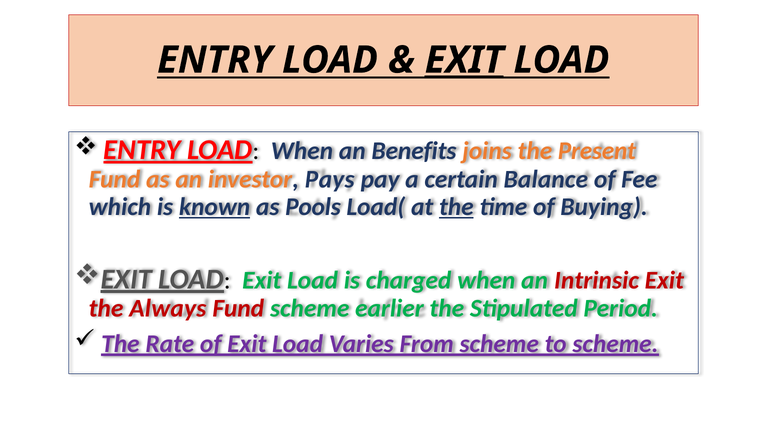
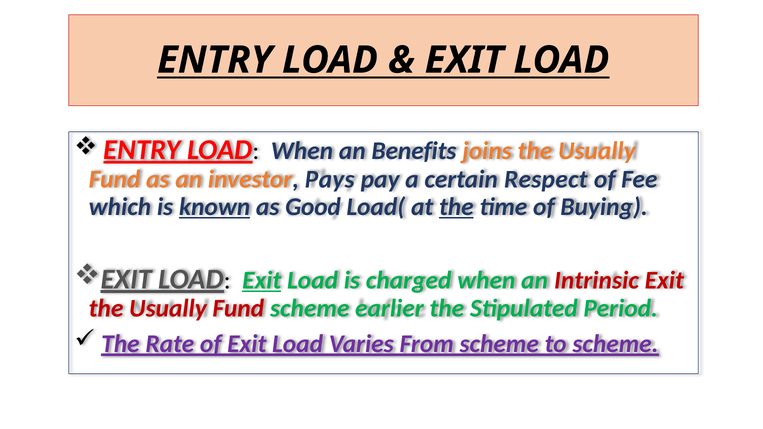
EXIT underline: present -> none (464, 60)
joins the Present: Present -> Usually (597, 151)
Balance: Balance -> Respect (546, 179)
Pools: Pools -> Good (313, 207)
Exit underline: none -> present (262, 280)
Always: Always -> Usually (168, 309)
